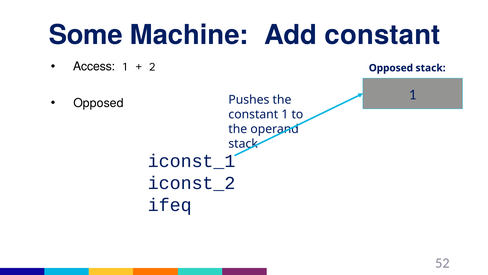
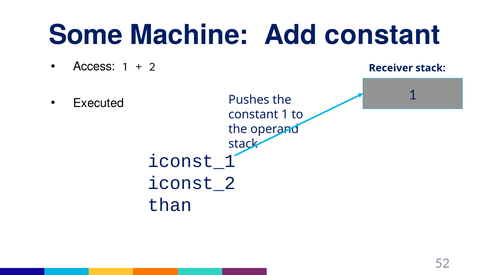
Opposed: Opposed -> Receiver (391, 68)
Opposed: Opposed -> Executed (99, 103)
ifeq: ifeq -> than (170, 205)
